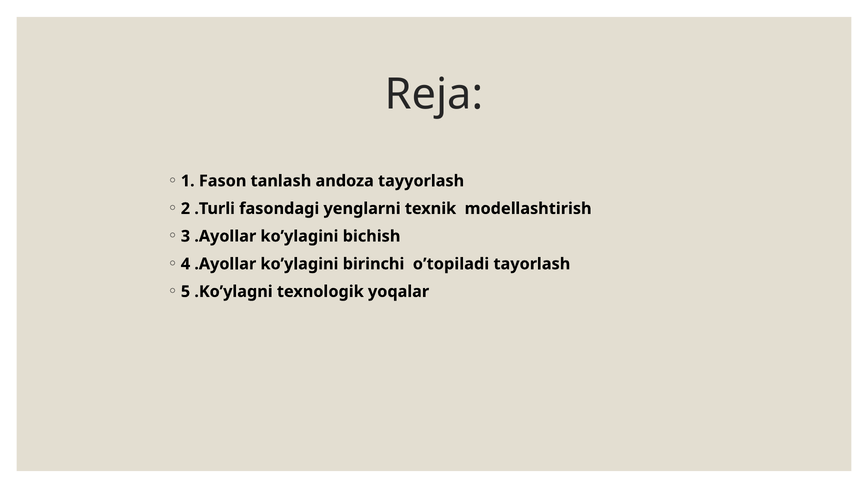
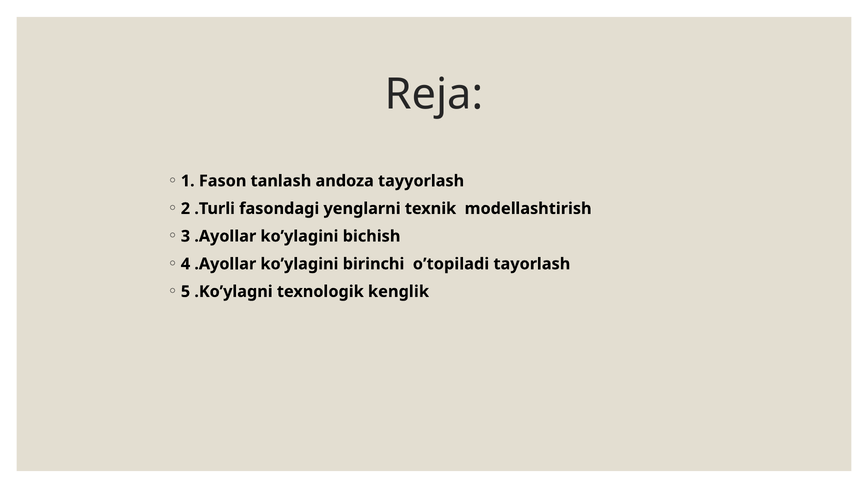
yoqalar: yoqalar -> kenglik (398, 292)
